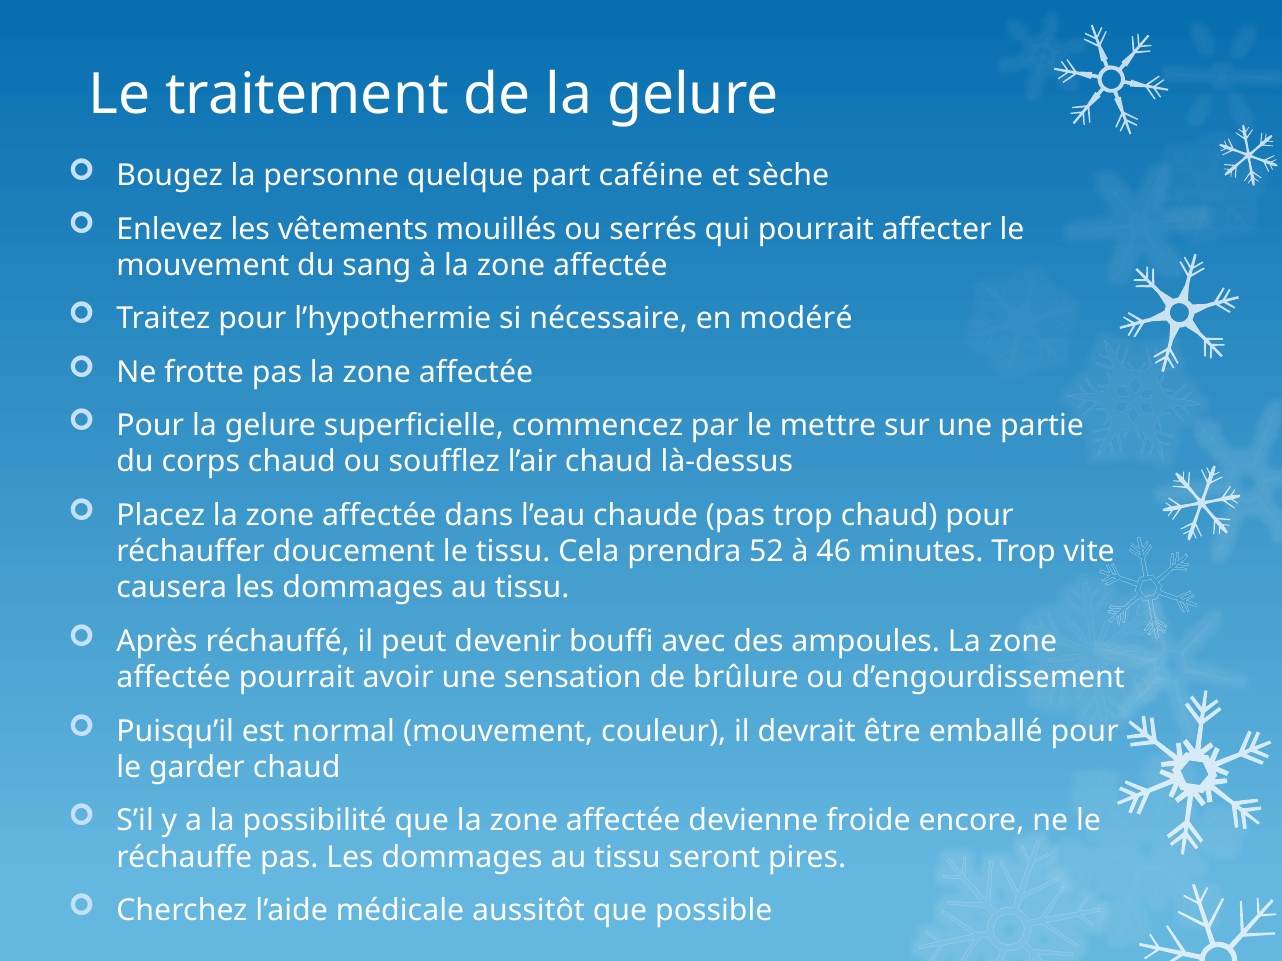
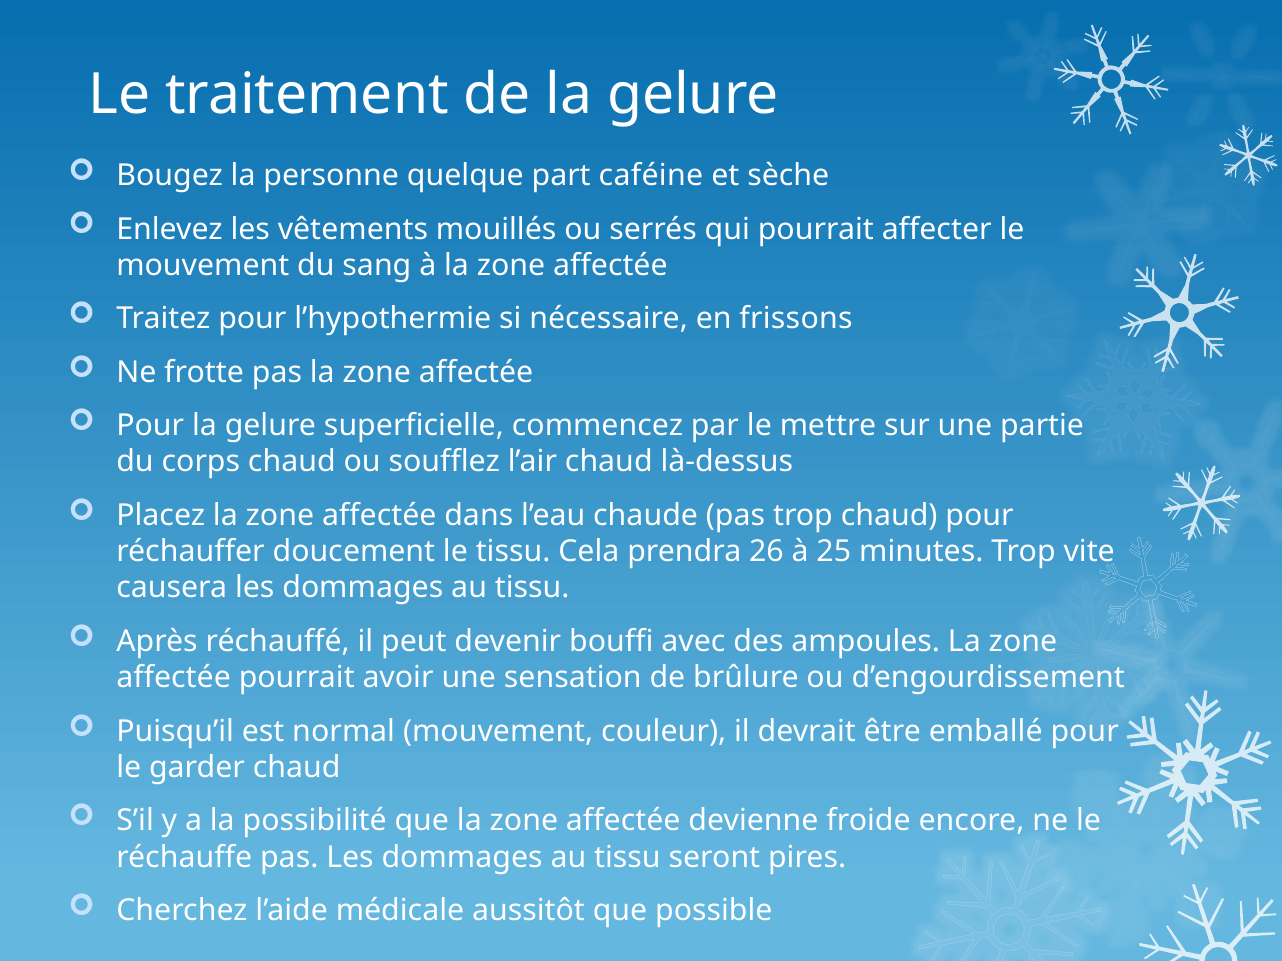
modéré: modéré -> frissons (796, 319)
52: 52 -> 26 (766, 552)
46: 46 -> 25 (834, 552)
